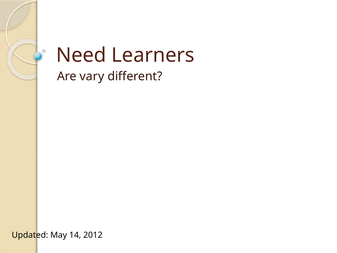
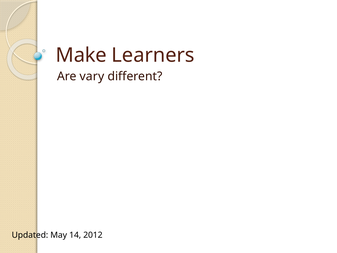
Need: Need -> Make (81, 55)
